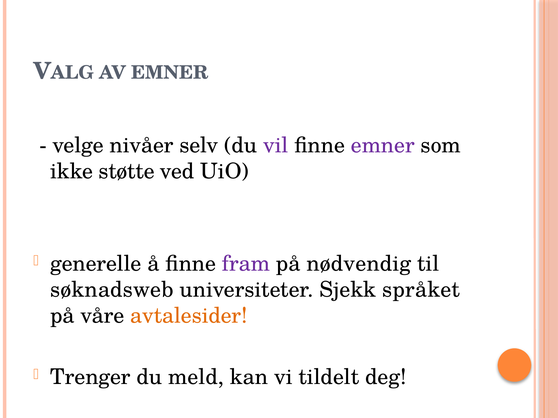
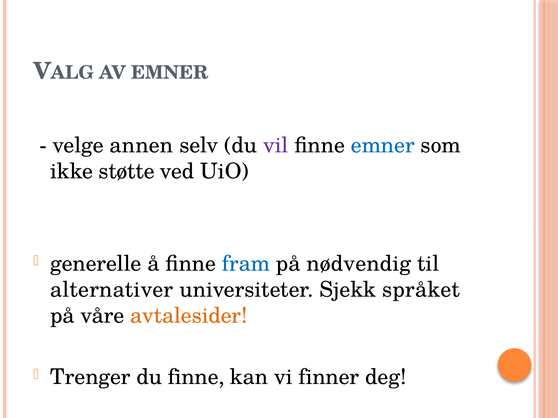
nivåer: nivåer -> annen (141, 146)
emner colour: purple -> blue (383, 146)
fram colour: purple -> blue (246, 264)
søknadsweb: søknadsweb -> alternativer (112, 290)
du meld: meld -> finne (196, 377)
tildelt: tildelt -> finner (329, 377)
